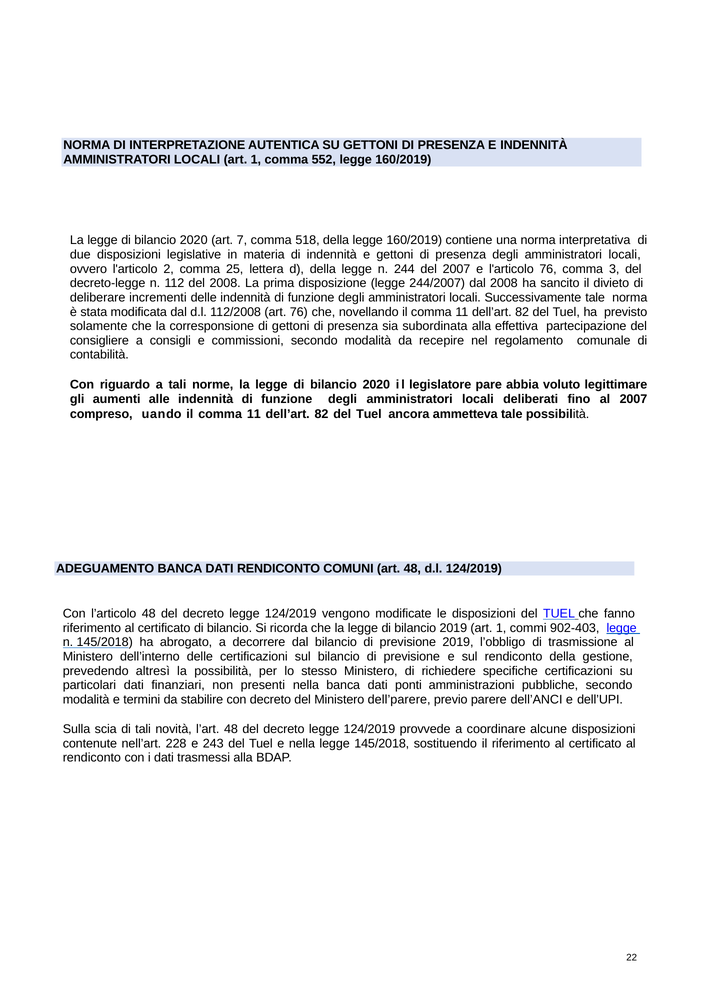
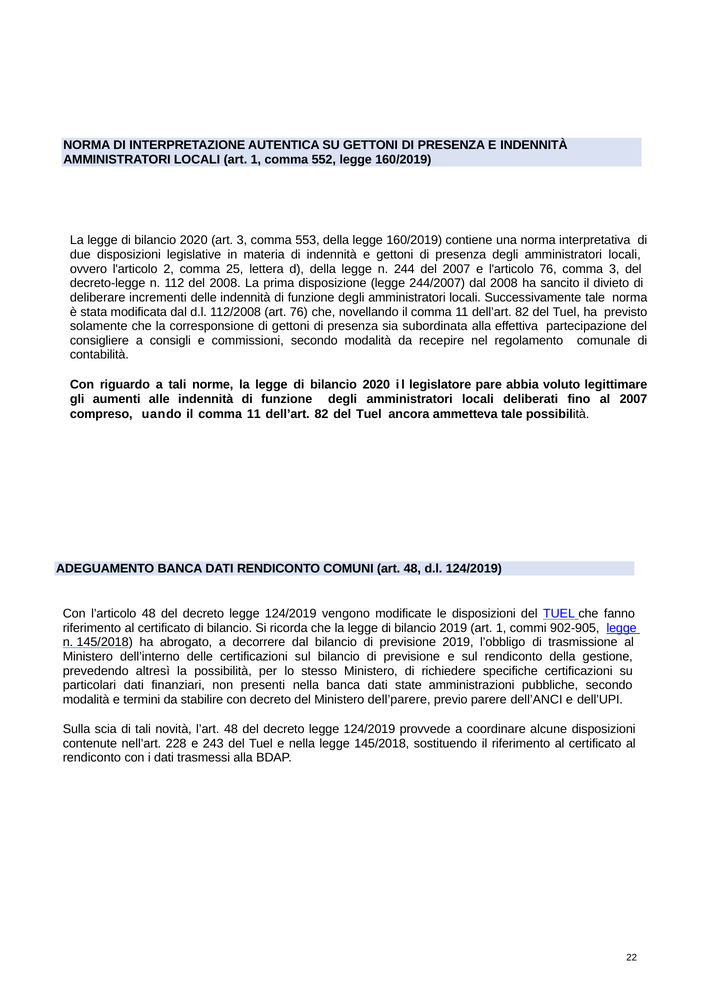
art 7: 7 -> 3 (242, 240)
518: 518 -> 553 (308, 240)
902-403: 902-403 -> 902-905 (575, 628)
ponti: ponti -> state (408, 685)
